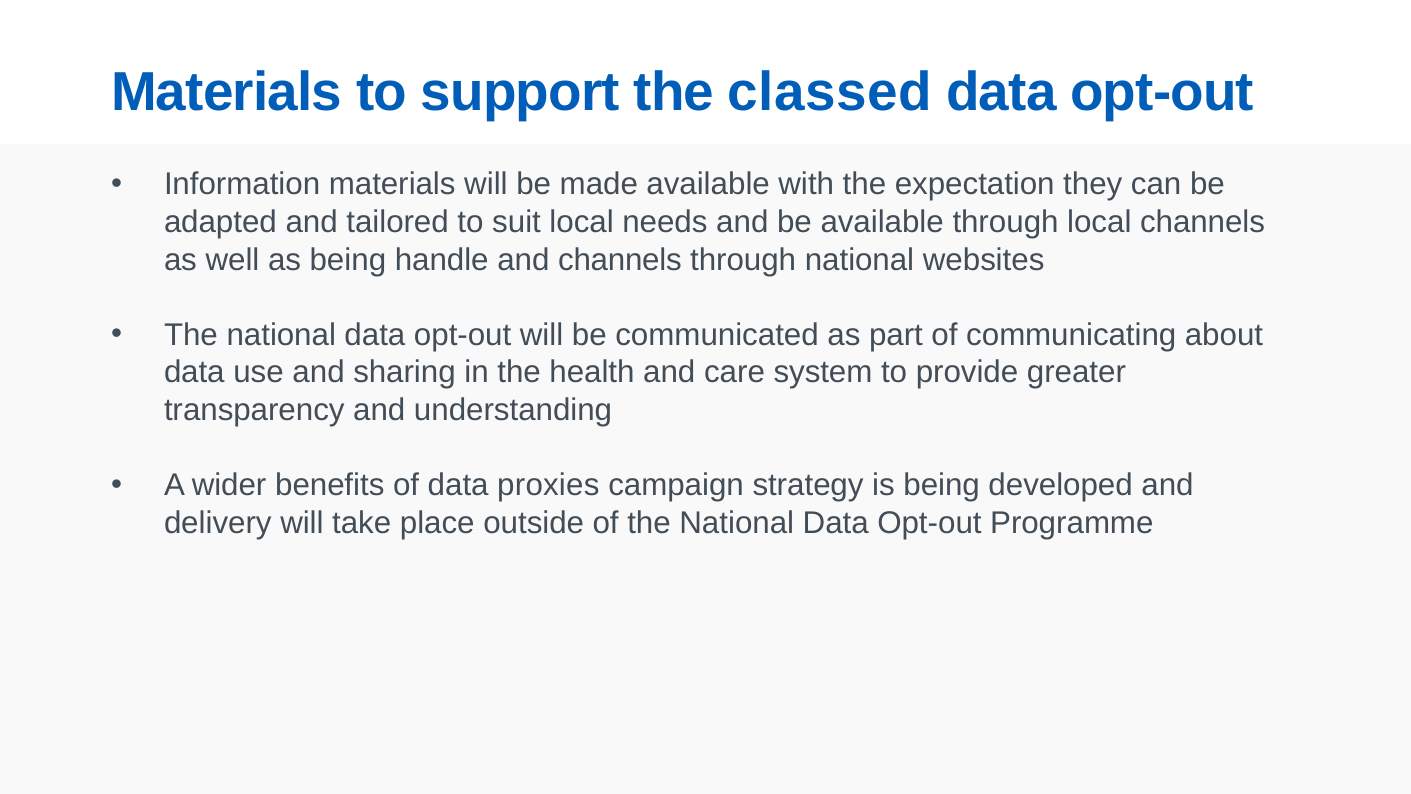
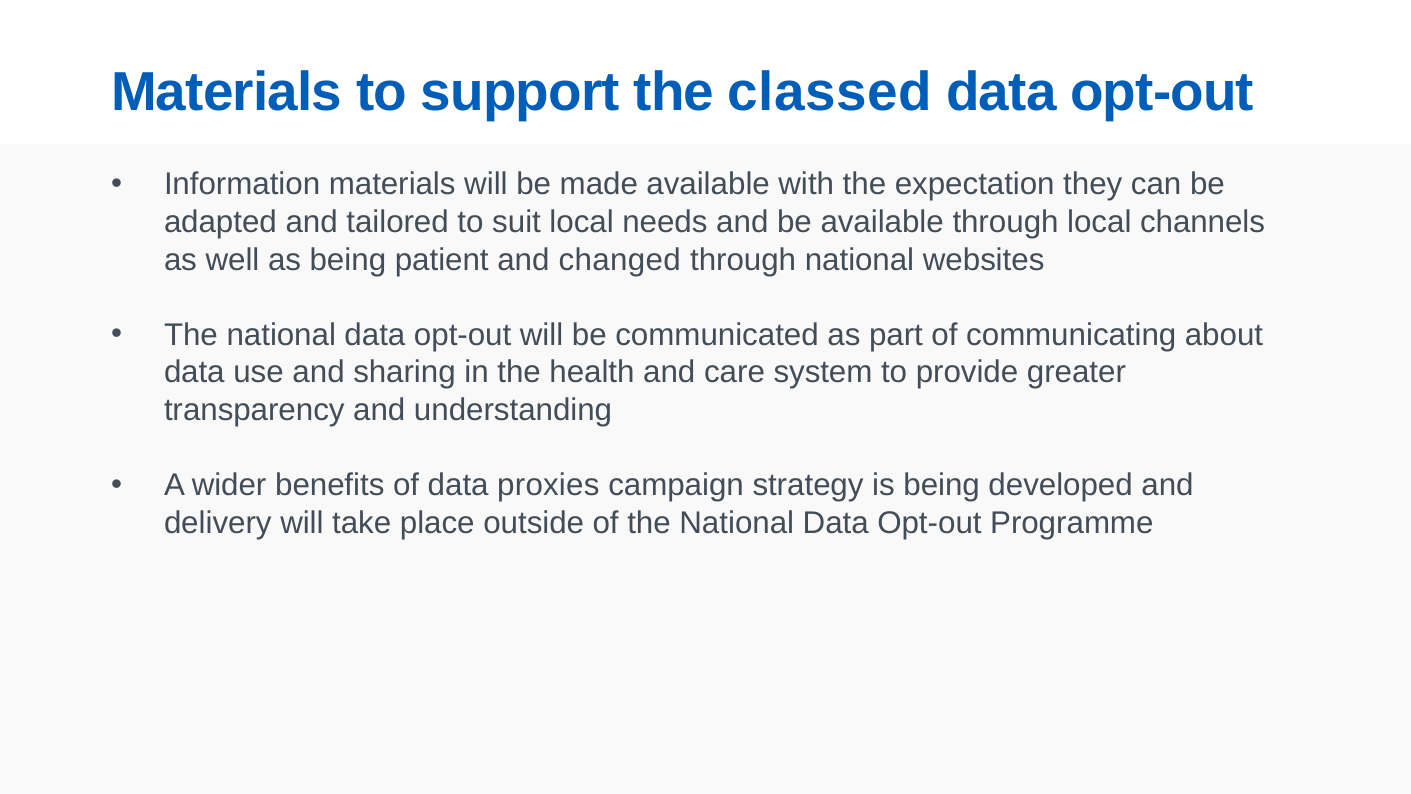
handle: handle -> patient (442, 260)
and channels: channels -> changed (620, 260)
